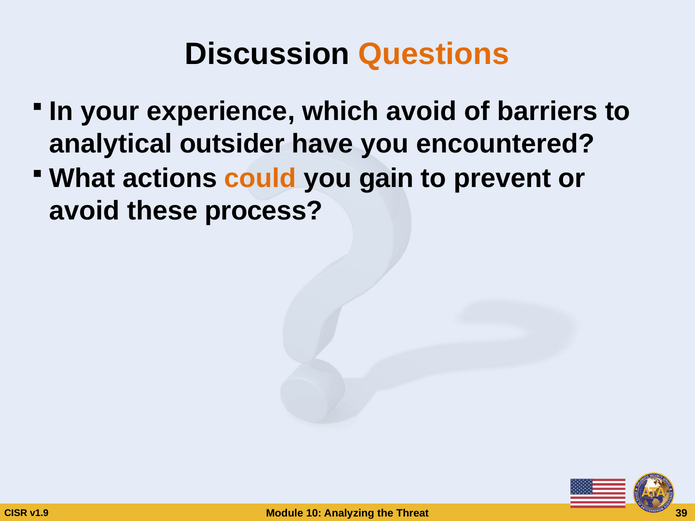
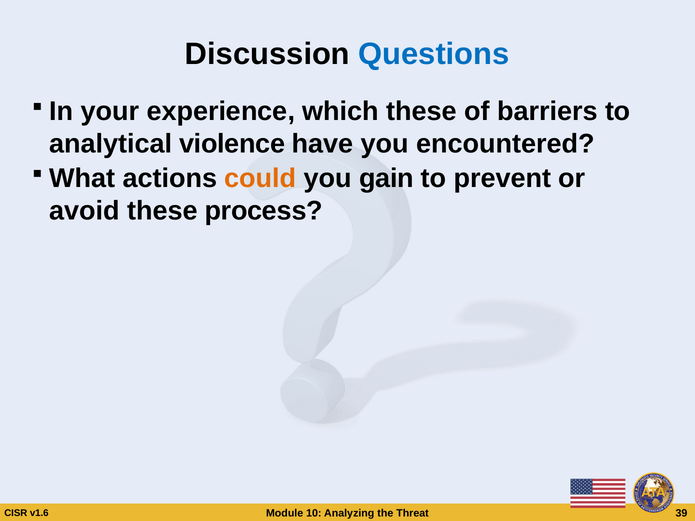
Questions colour: orange -> blue (434, 54)
which avoid: avoid -> these (422, 112)
outsider: outsider -> violence (232, 144)
v1.9: v1.9 -> v1.6 (39, 513)
